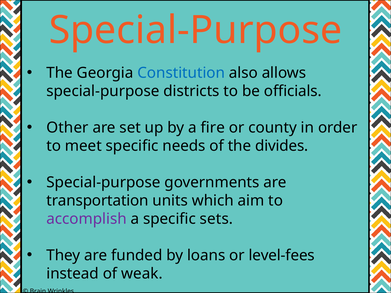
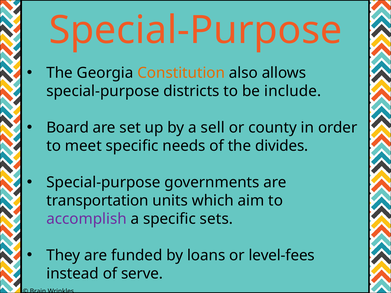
Constitution colour: blue -> orange (181, 73)
officials: officials -> include (293, 91)
Other: Other -> Board (68, 128)
fire: fire -> sell (213, 128)
weak: weak -> serve (142, 274)
